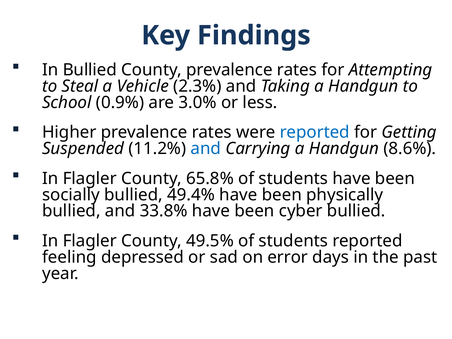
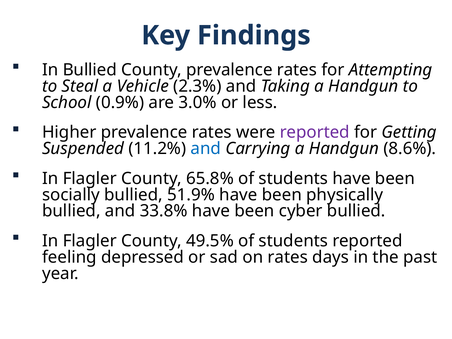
reported colour: blue -> purple (315, 132)
49.4%: 49.4% -> 51.9% (191, 195)
on error: error -> rates (288, 257)
